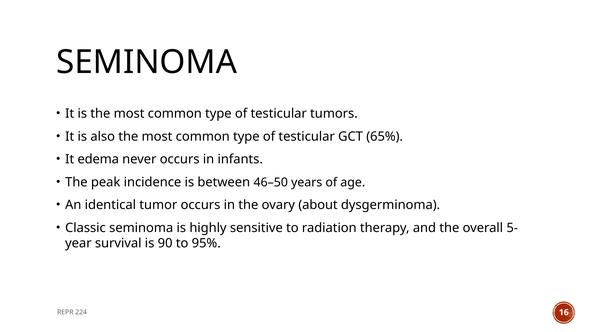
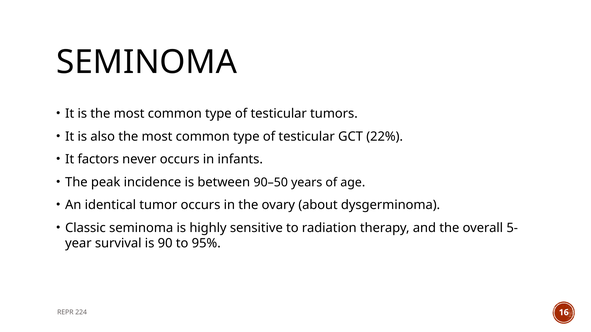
65%: 65% -> 22% (385, 137)
edema: edema -> factors (98, 160)
46–50: 46–50 -> 90–50 (271, 183)
